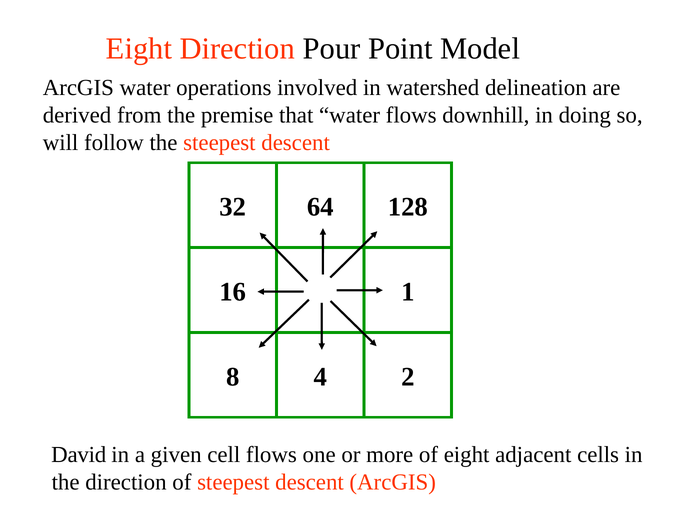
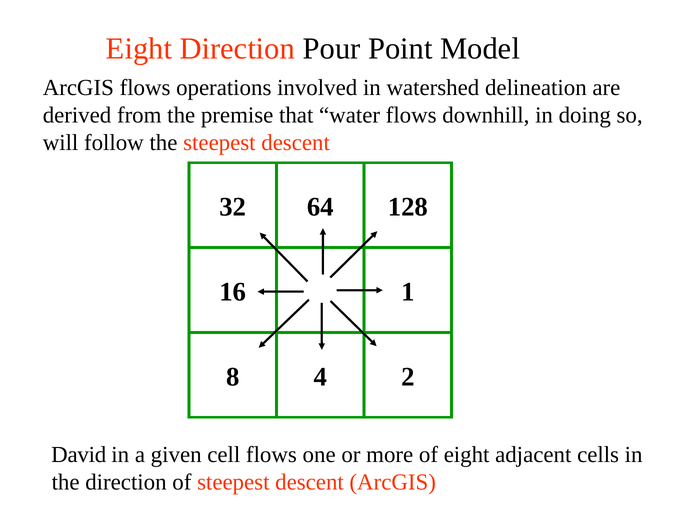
ArcGIS water: water -> flows (145, 87)
